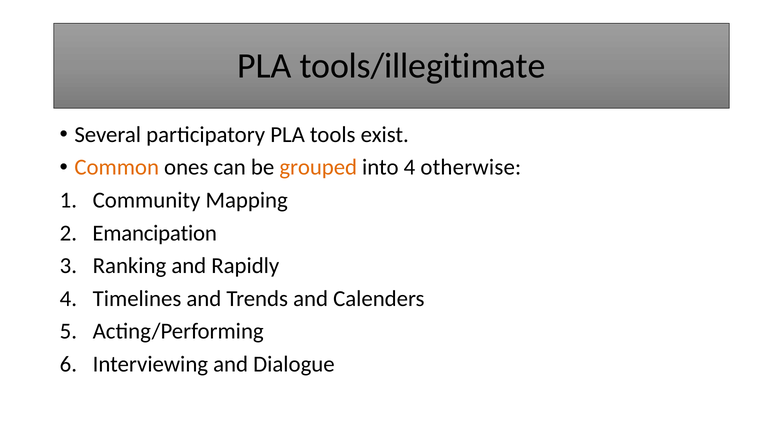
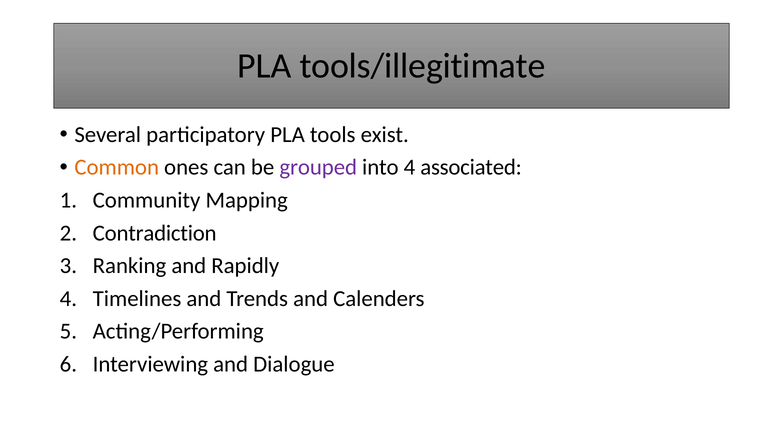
grouped colour: orange -> purple (318, 168)
otherwise: otherwise -> associated (471, 168)
Emancipation: Emancipation -> Contradiction (155, 233)
